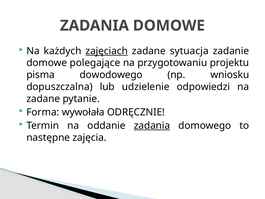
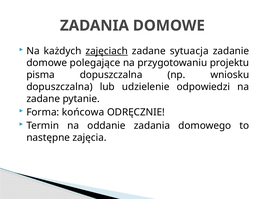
pisma dowodowego: dowodowego -> dopuszczalna (111, 75)
wywołała: wywołała -> końcowa (83, 112)
zadania underline: present -> none (152, 125)
